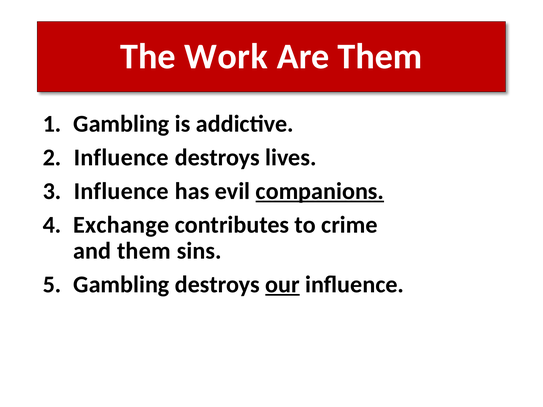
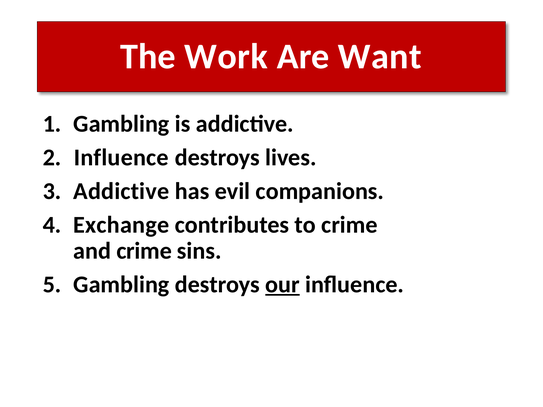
Are Them: Them -> Want (380, 57)
Influence: Influence -> Addictive (121, 191)
companions underline: present -> none (320, 191)
and them: them -> crime (144, 251)
